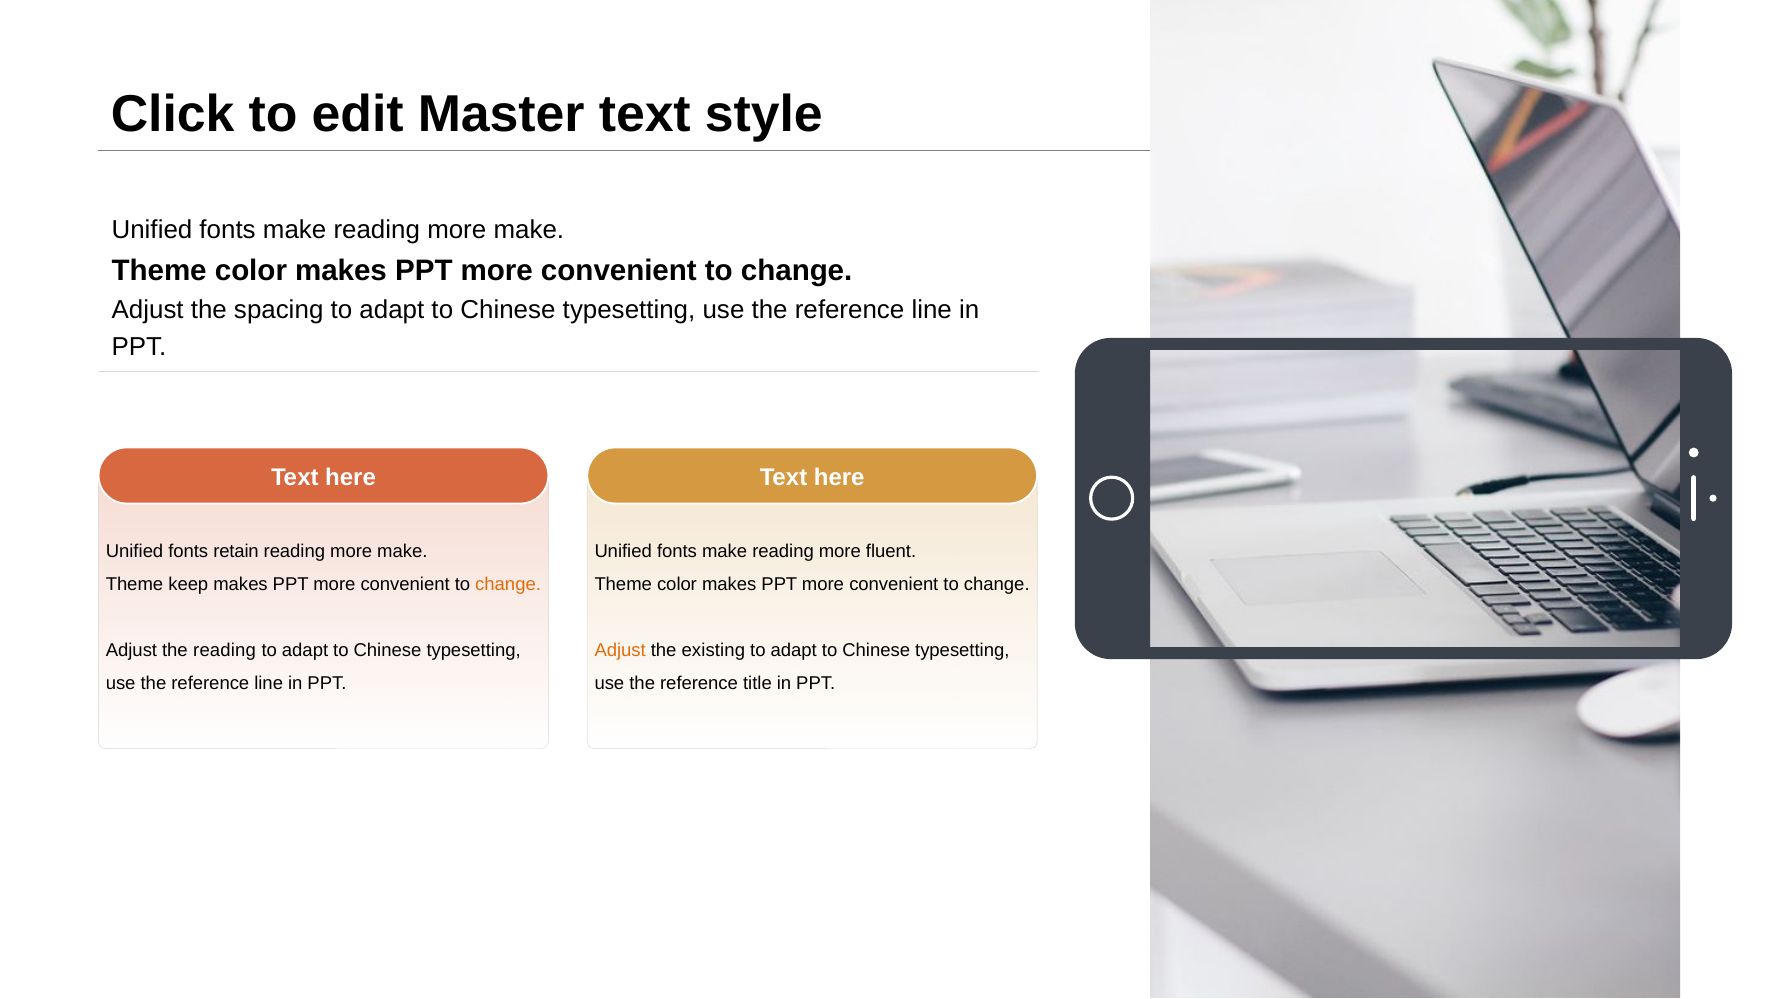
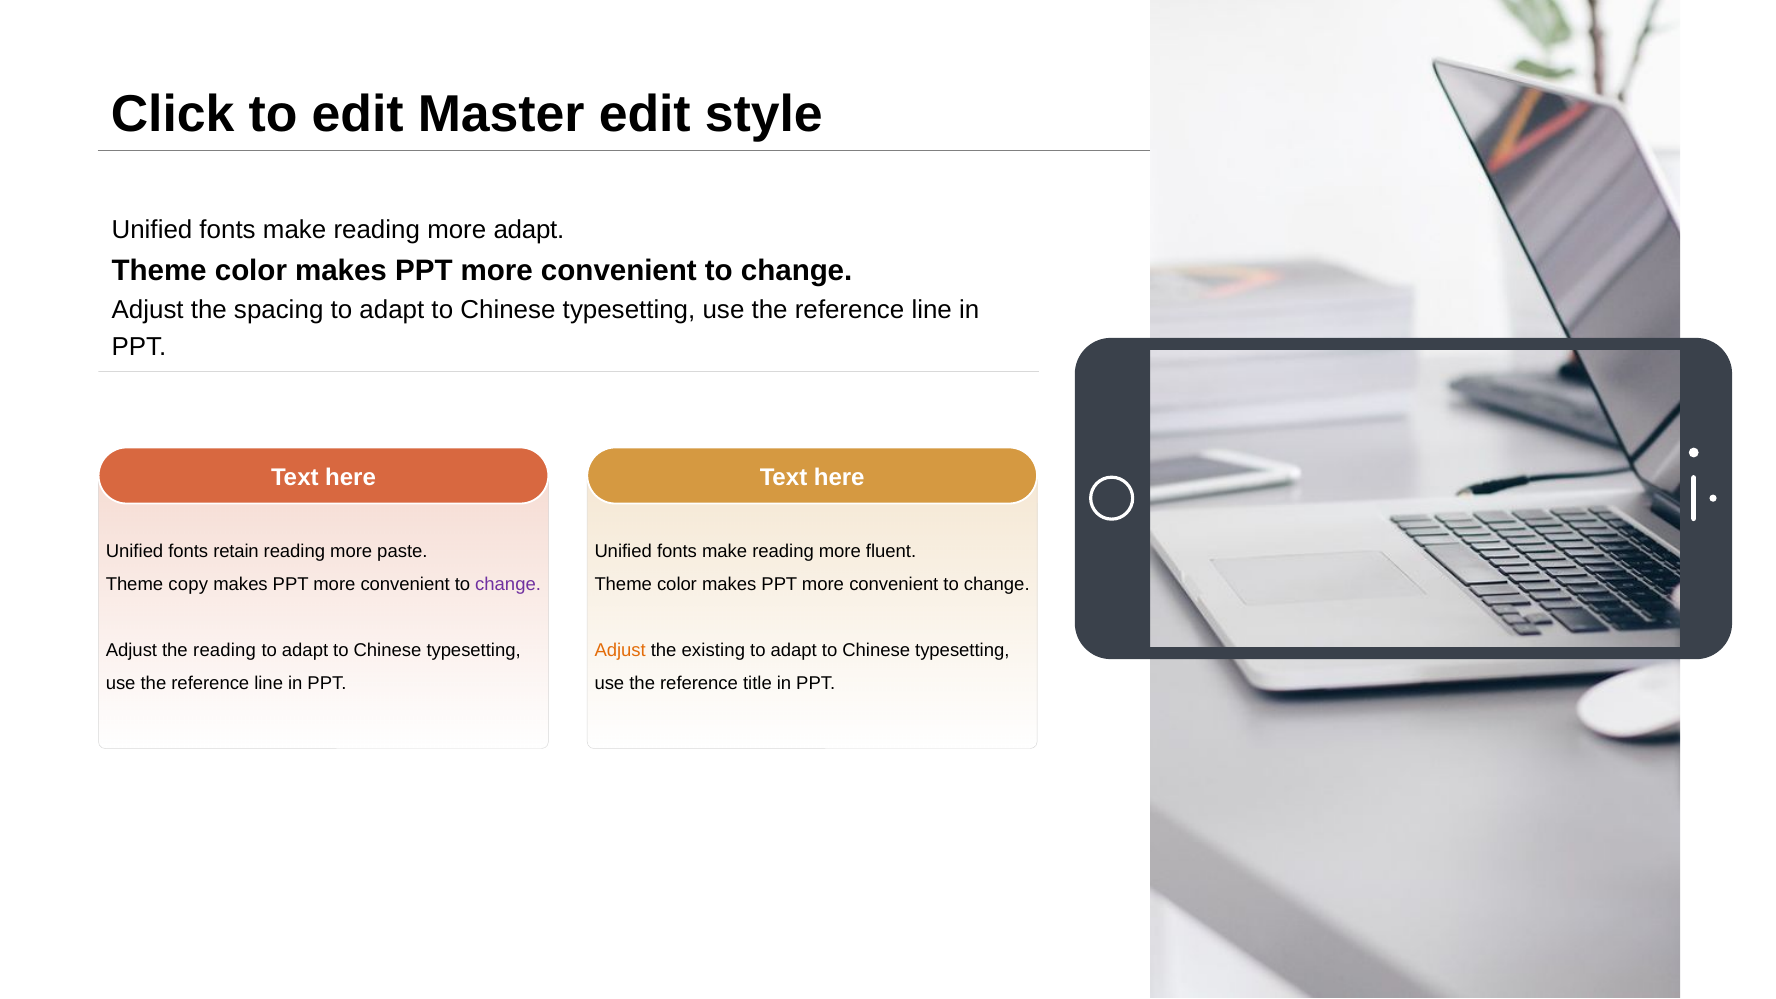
Master text: text -> edit (645, 115)
make reading more make: make -> adapt (529, 230)
make: make -> paste (402, 551)
keep: keep -> copy (188, 584)
change colour: orange -> purple (508, 584)
